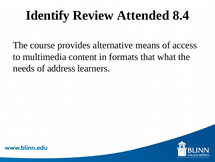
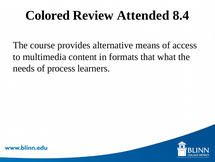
Identify: Identify -> Colored (48, 15)
address: address -> process (61, 68)
